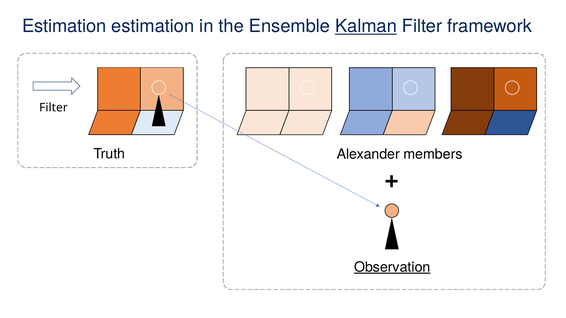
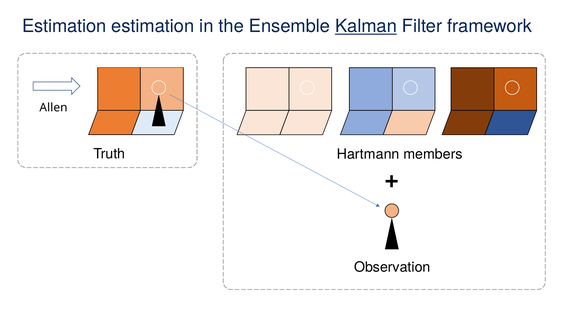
Filter: Filter -> Allen (53, 108)
Alexander: Alexander -> Hartmann (368, 154)
Observation underline: present -> none (392, 267)
